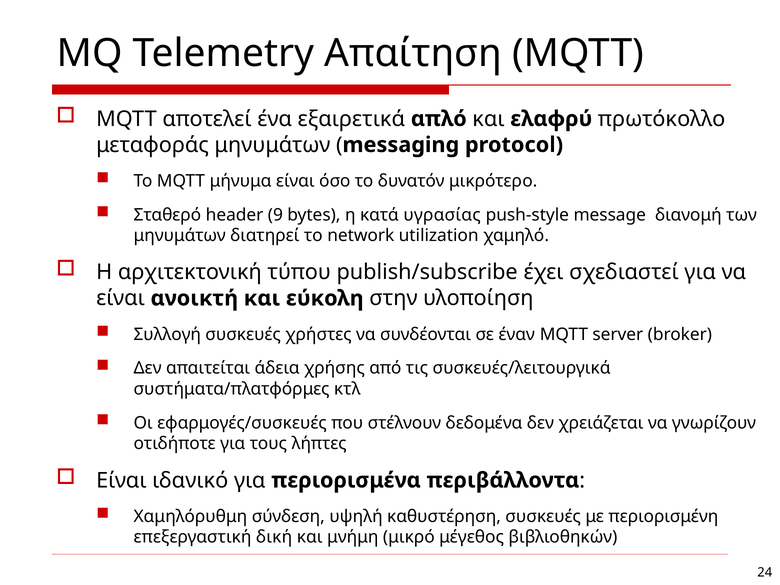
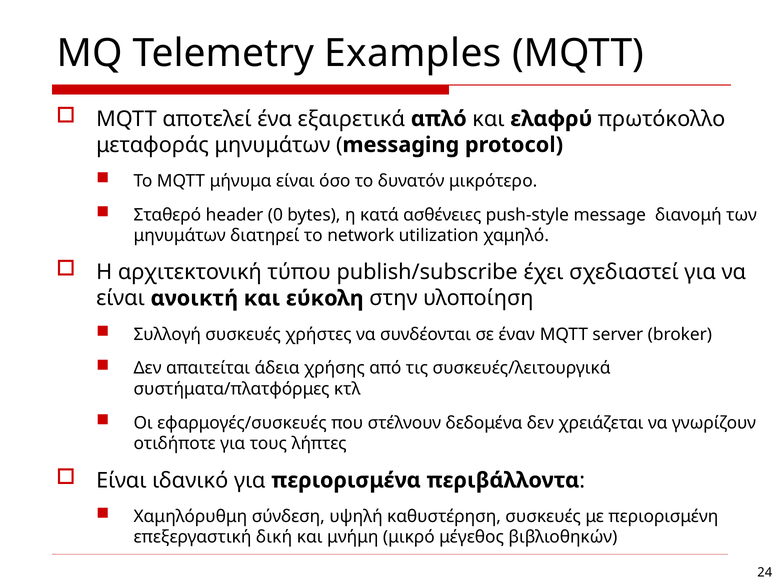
Απαίτηση: Απαίτηση -> Examples (413, 53)
9: 9 -> 0 (275, 215)
υγρασίας: υγρασίας -> ασθένειες (442, 215)
